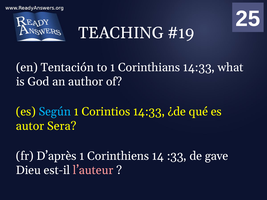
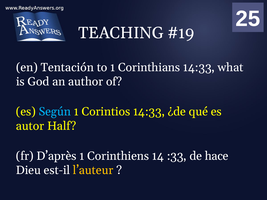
Sera: Sera -> Half (62, 126)
gave: gave -> hace (217, 156)
l’auteur colour: pink -> yellow (93, 170)
